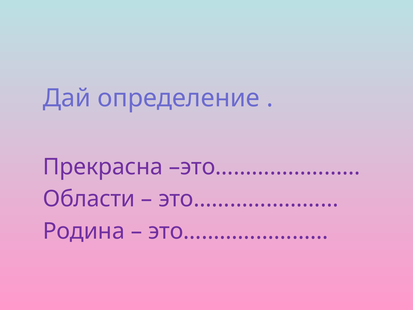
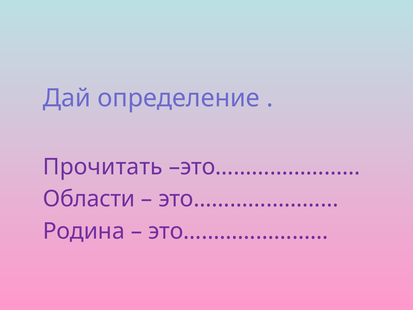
Прекрасна: Прекрасна -> Прочитать (103, 167)
